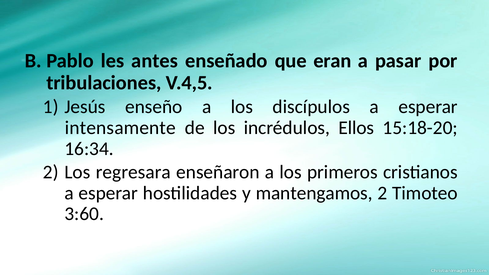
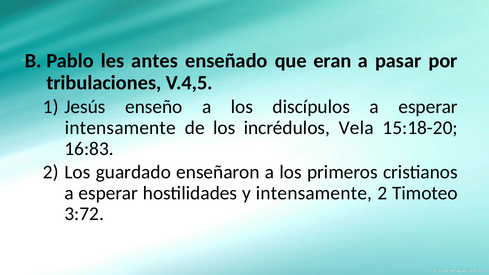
Ellos: Ellos -> Vela (356, 128)
16:34: 16:34 -> 16:83 (89, 149)
regresara: regresara -> guardado (133, 172)
y mantengamos: mantengamos -> intensamente (314, 193)
3:60: 3:60 -> 3:72 (84, 214)
